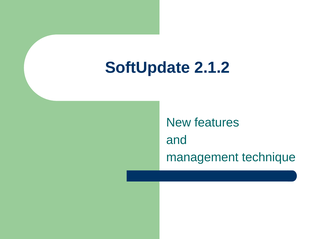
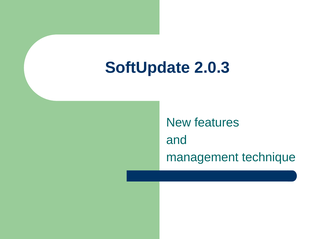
2.1.2: 2.1.2 -> 2.0.3 (212, 68)
